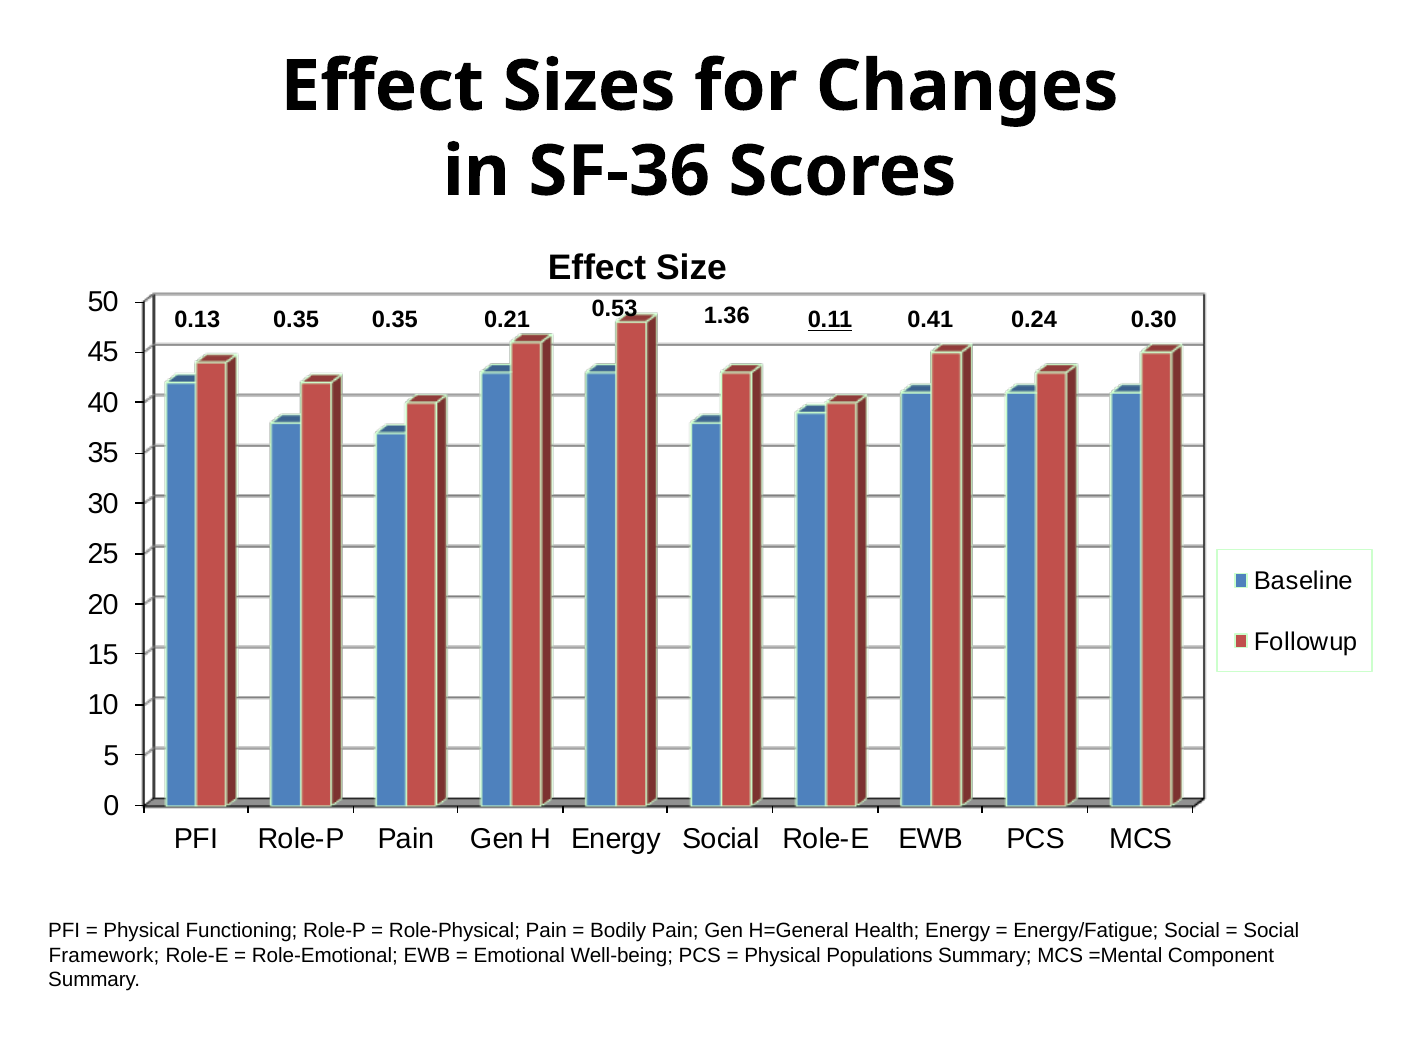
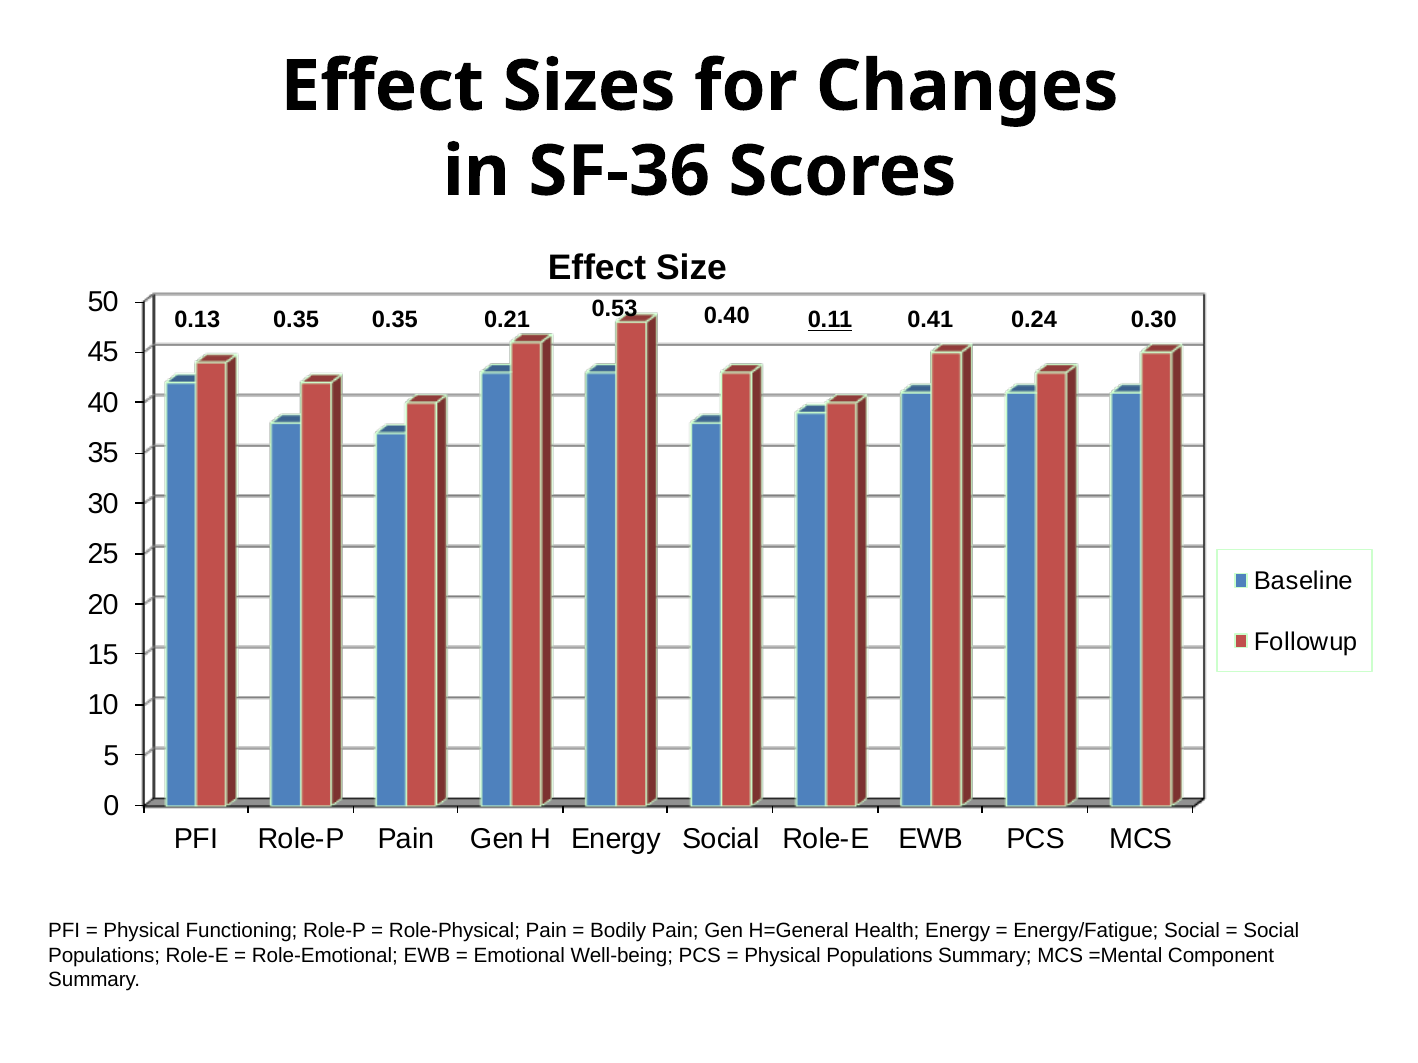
1.36: 1.36 -> 0.40 (727, 316)
Framework: Framework -> Populations (104, 956)
